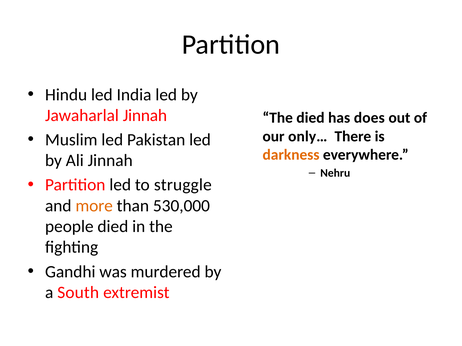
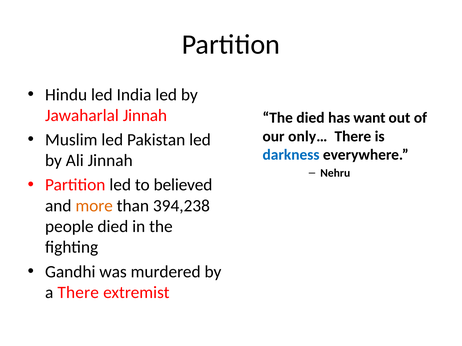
does: does -> want (369, 118)
darkness colour: orange -> blue (291, 155)
struggle: struggle -> believed (183, 185)
530,000: 530,000 -> 394,238 (181, 206)
a South: South -> There (78, 293)
